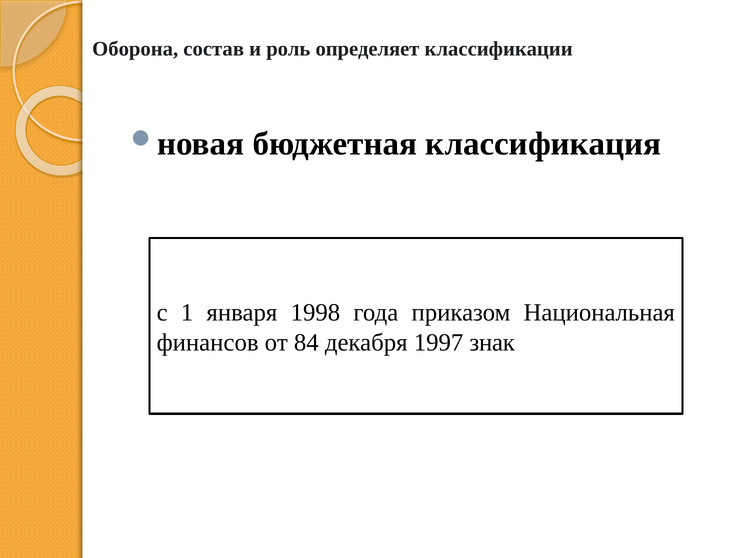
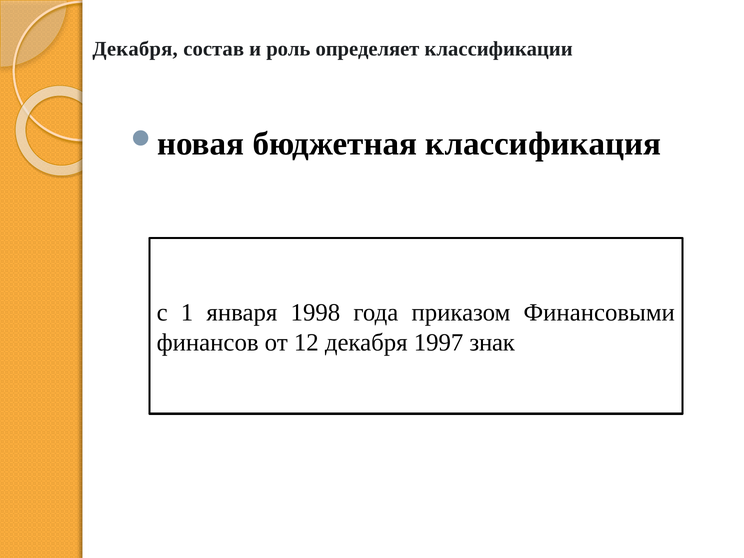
Оборона: Оборона -> Декабря (135, 49)
Национальная: Национальная -> Финансовыми (599, 313)
84: 84 -> 12 (306, 342)
